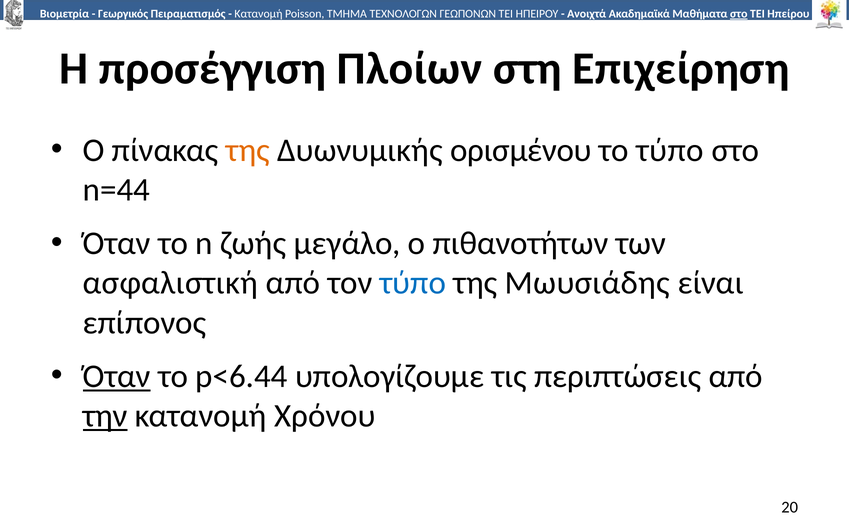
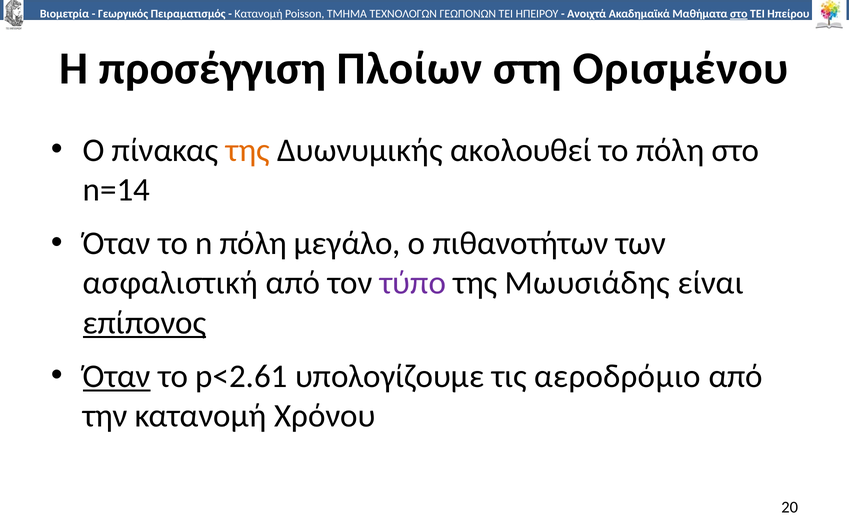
Επιχείρηση: Επιχείρηση -> Ορισμένου (681, 69)
ορισμένου: ορισμένου -> ακολουθεί (521, 150)
το τύπο: τύπο -> πόλη (670, 150)
n=44: n=44 -> n=14 (116, 190)
n ζωής: ζωής -> πόλη (253, 243)
τύπο colour: blue -> purple (413, 283)
επίπονος underline: none -> present (145, 322)
p<6.44: p<6.44 -> p<2.61 (241, 376)
περιπτώσεις: περιπτώσεις -> αεροδρόμιο (618, 376)
την underline: present -> none (105, 416)
